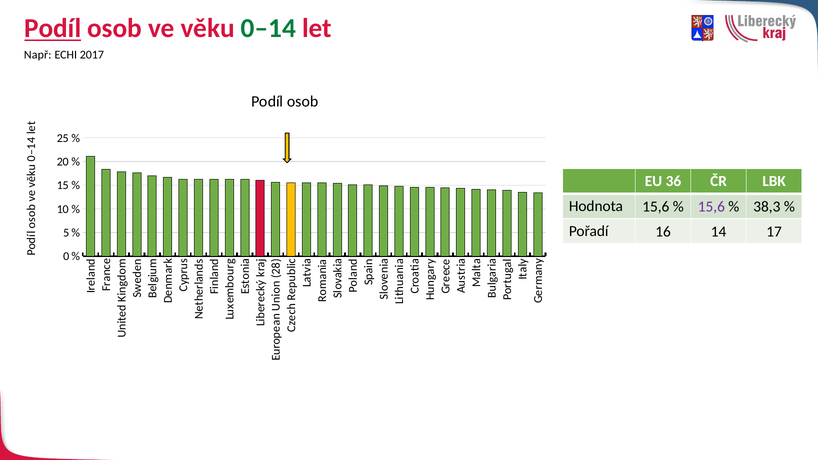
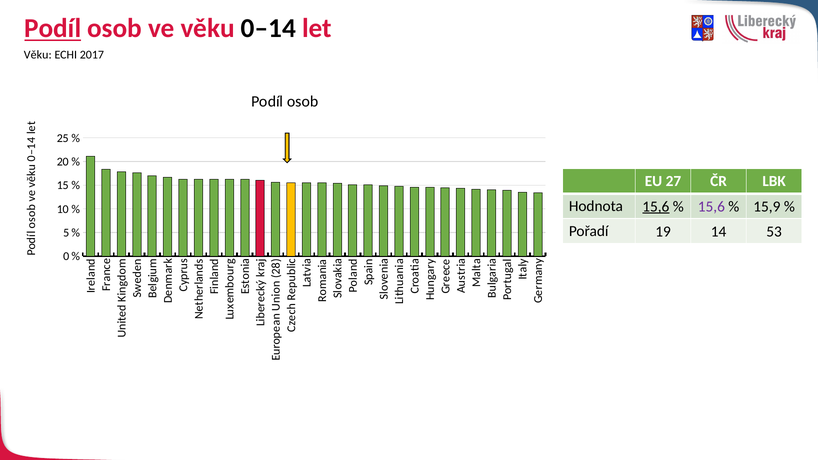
0–14 colour: green -> black (268, 28)
Např: Např -> Věku (38, 55)
36: 36 -> 27 (673, 181)
15,6 underline: none -> present (656, 207)
38,3: 38,3 -> 15,9 (767, 207)
16: 16 -> 19 (663, 232)
17: 17 -> 53 (774, 232)
